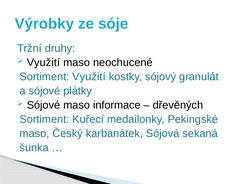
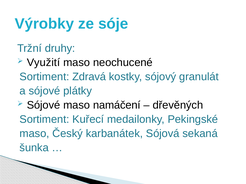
Sortiment Využití: Využití -> Zdravá (89, 77)
informace: informace -> namáčení (117, 105)
